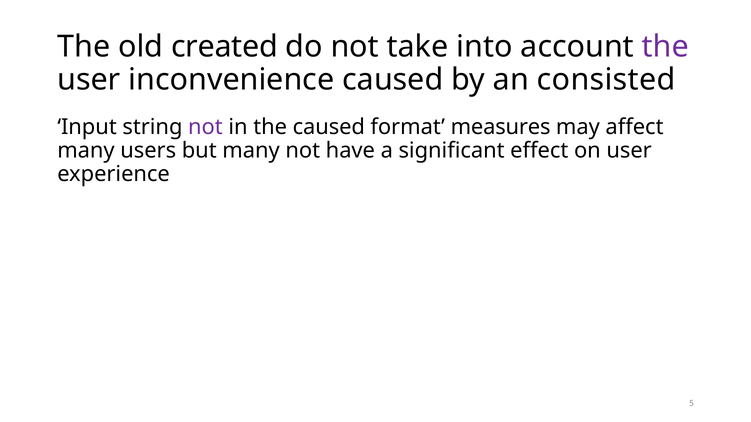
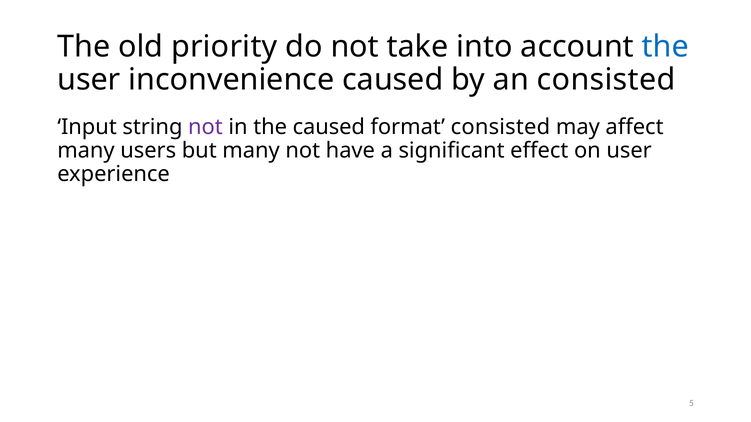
created: created -> priority (224, 47)
the colour: purple -> blue (665, 47)
format measures: measures -> consisted (500, 127)
